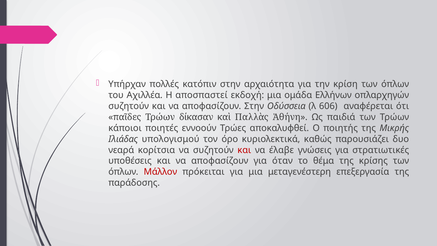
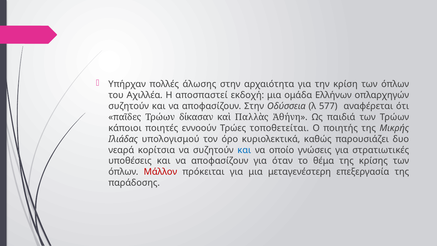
κατόπιν: κατόπιν -> άλωσης (199, 84)
606: 606 -> 577 (328, 106)
αποκαλυφθεί: αποκαλυφθεί -> τοποθετείται (279, 128)
και colour: red -> blue (244, 150)
έλαβε: έλαβε -> οποίο (282, 150)
